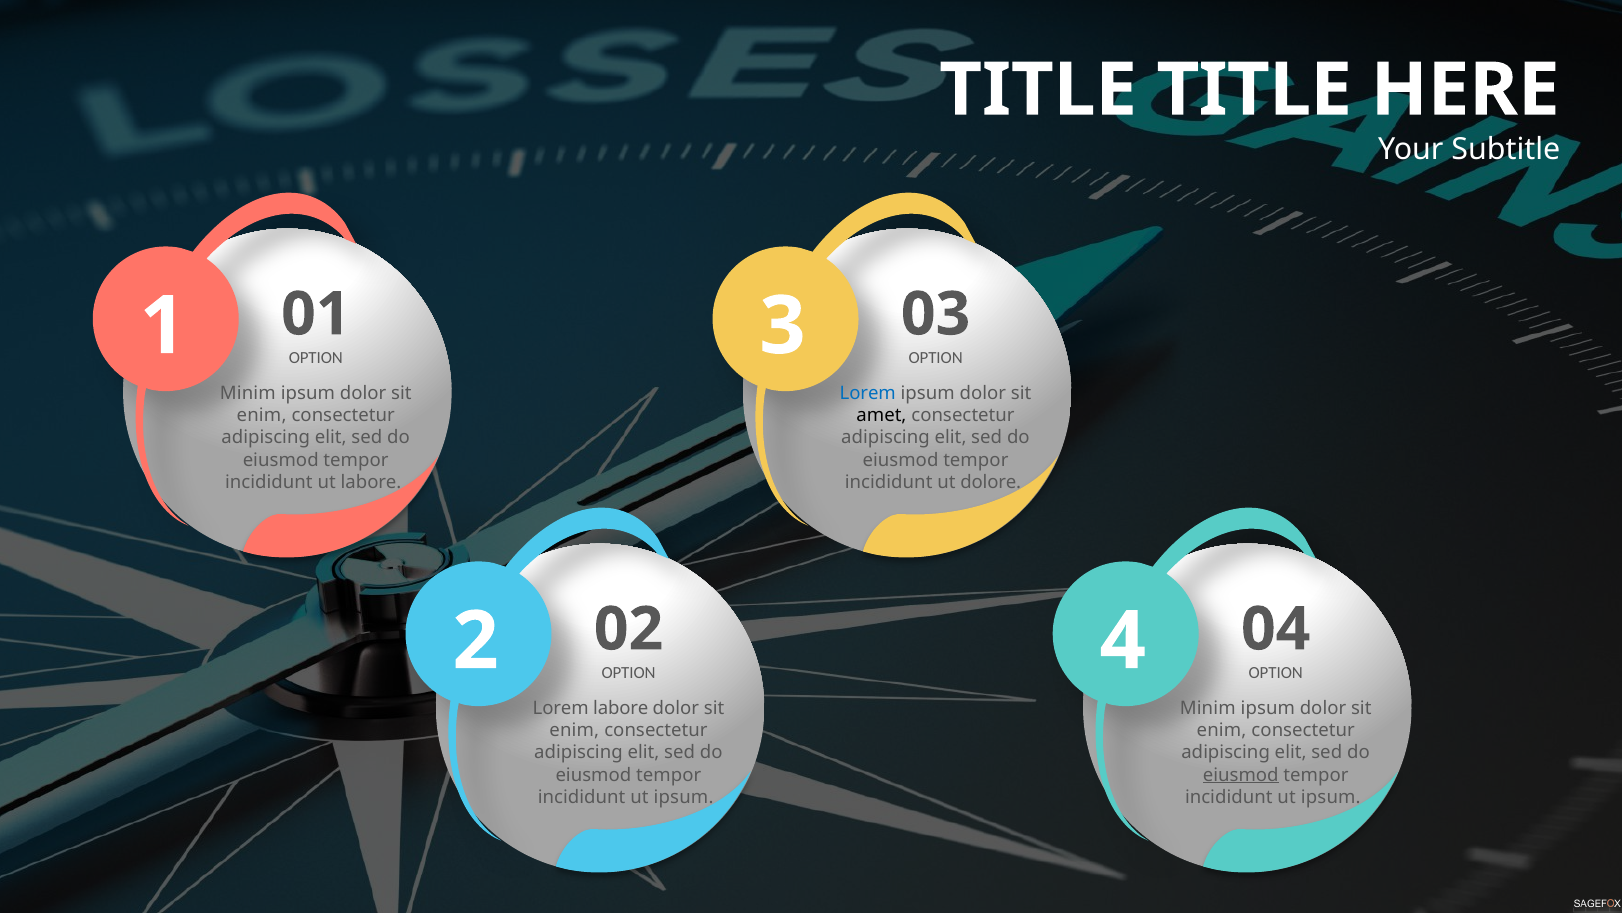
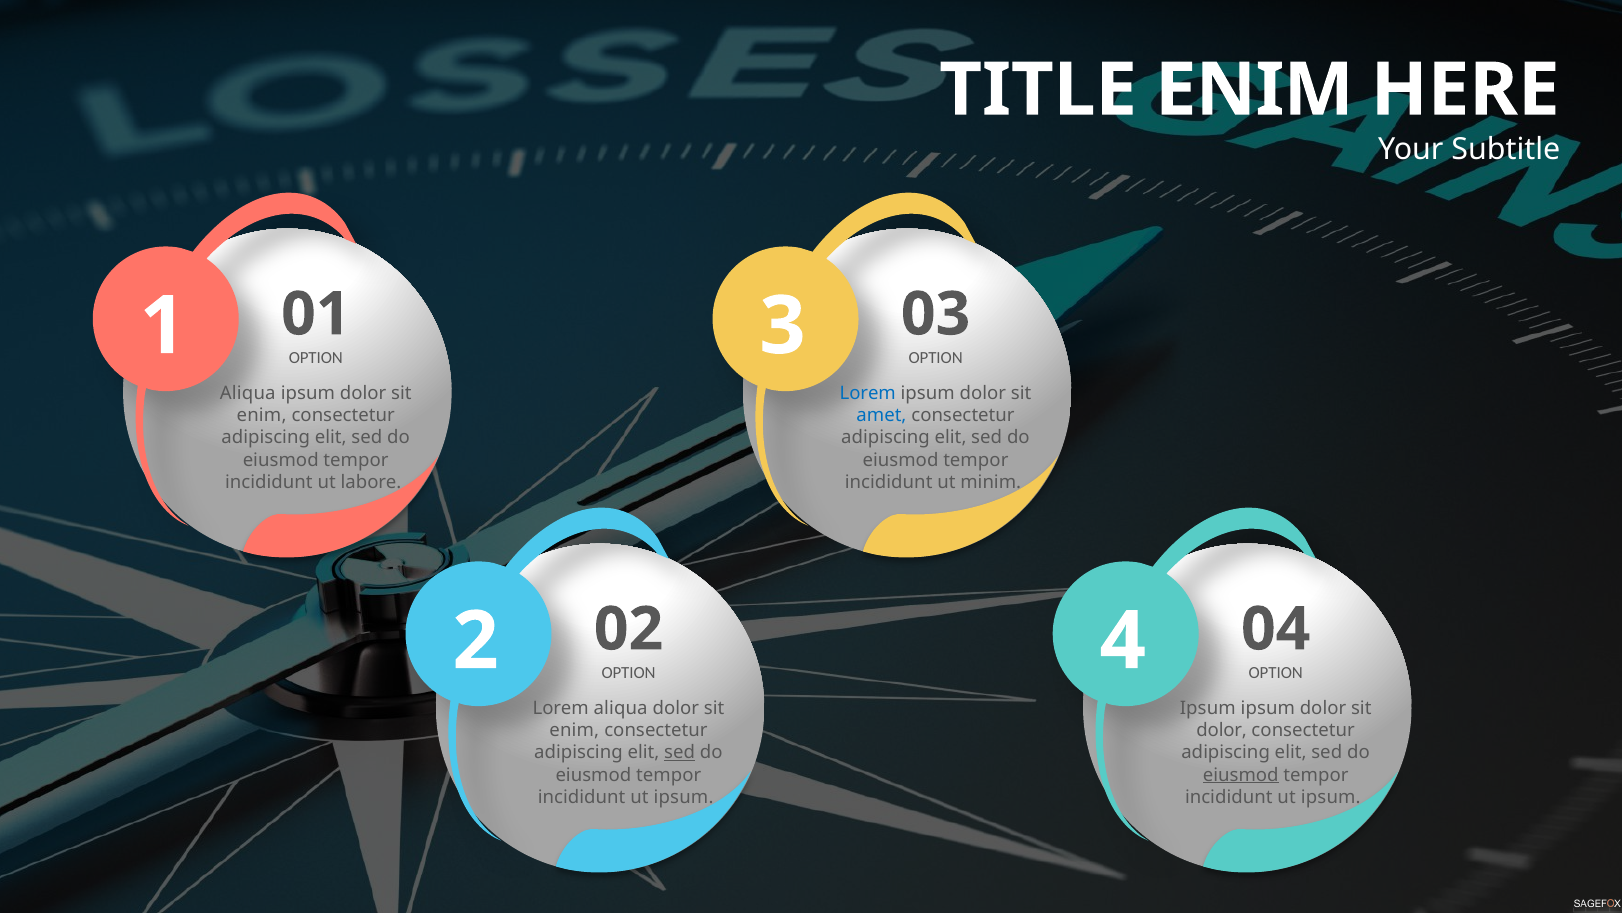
TITLE: TITLE -> ENIM (1254, 90)
Minim: Minim -> Aliqua (248, 393)
amet colour: black -> blue (881, 415)
dolore: dolore -> minim (991, 482)
Lorem labore: labore -> aliqua (621, 707)
Minim: Minim -> Ipsum (1208, 707)
enim: enim -> dolor (1222, 730)
sed underline: none -> present (680, 752)
